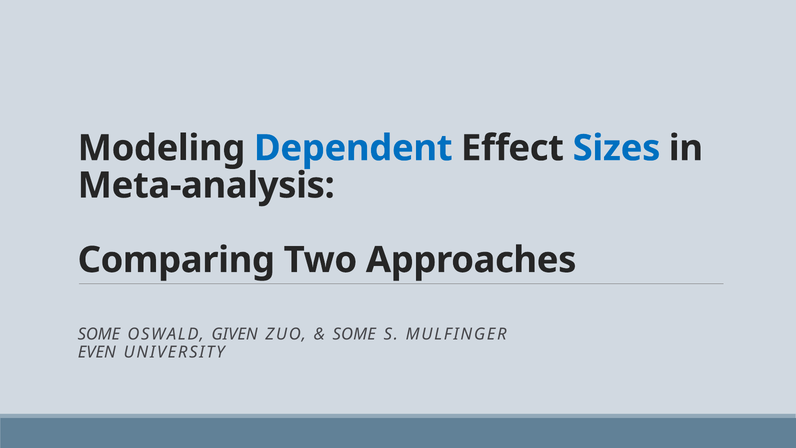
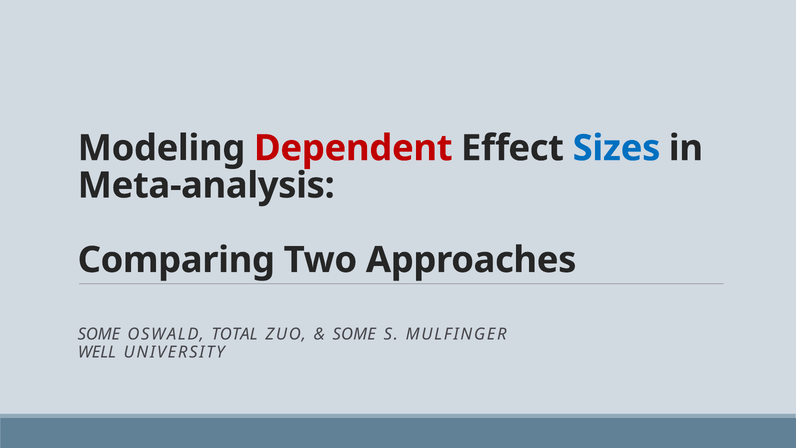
Dependent colour: blue -> red (353, 148)
GIVEN: GIVEN -> TOTAL (235, 334)
EVEN: EVEN -> WELL (97, 352)
